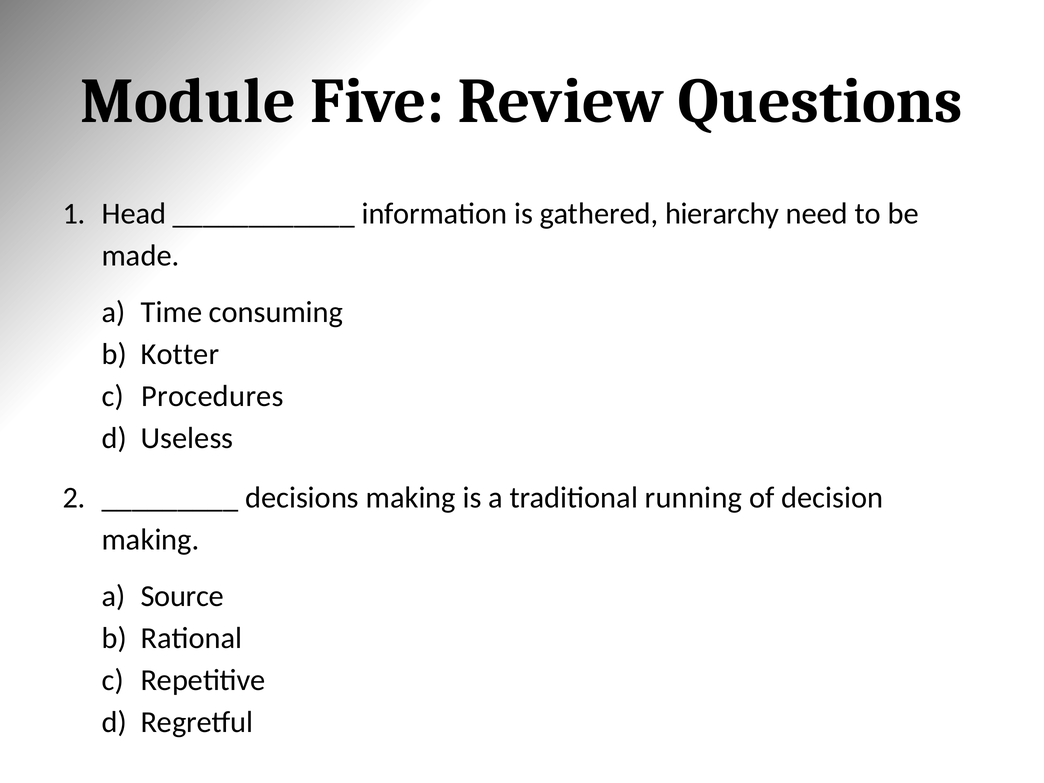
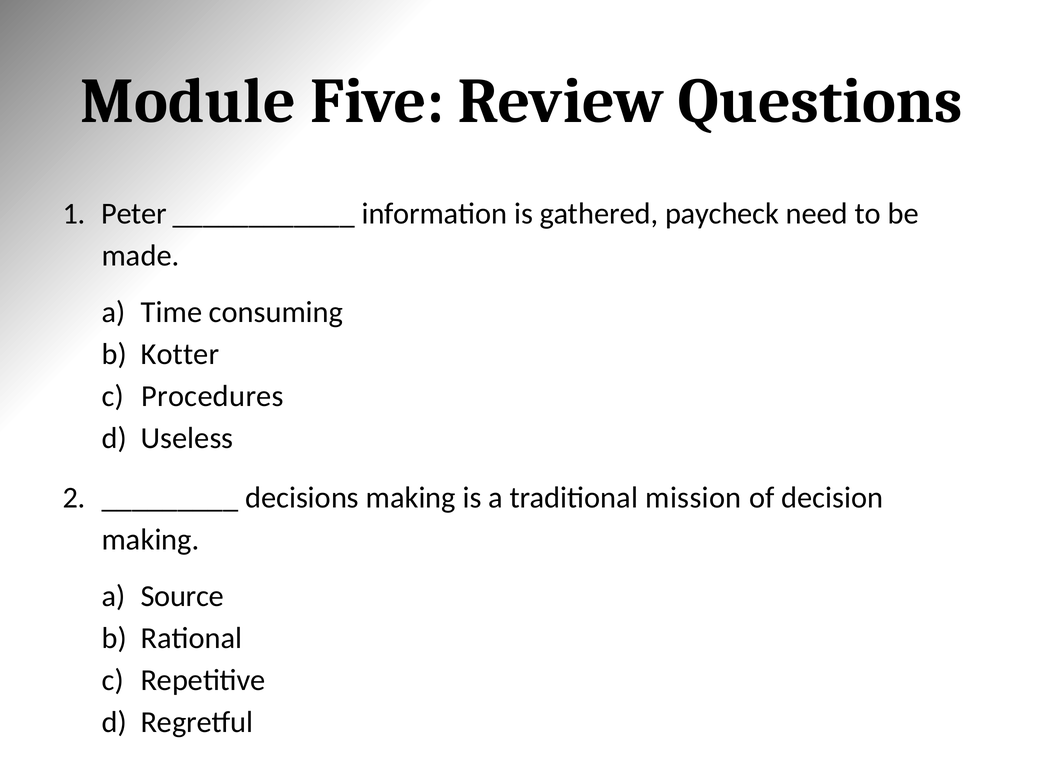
Head: Head -> Peter (134, 214)
hierarchy: hierarchy -> paycheck (722, 214)
running: running -> mission (693, 498)
